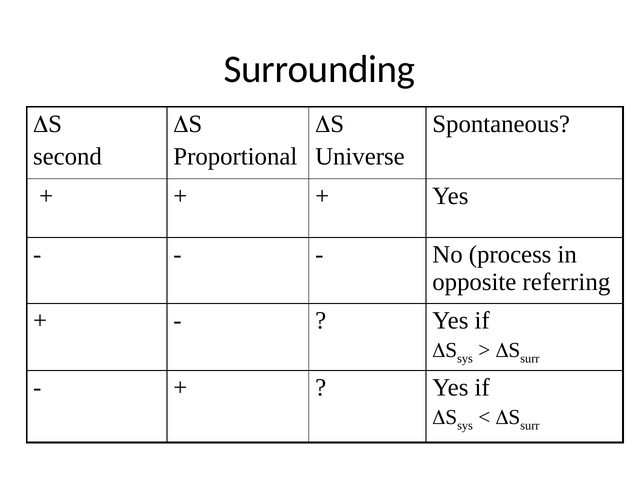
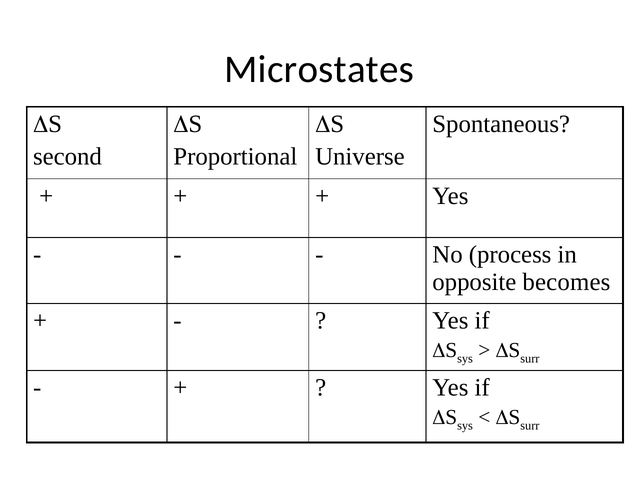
Surrounding: Surrounding -> Microstates (319, 69)
referring: referring -> becomes (566, 282)
